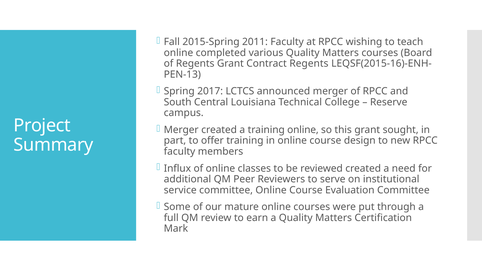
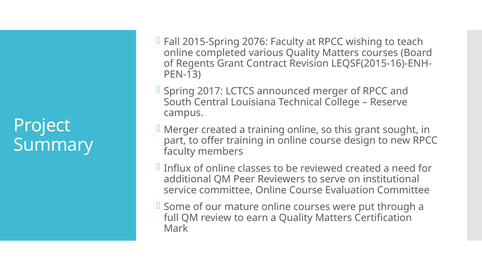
2011: 2011 -> 2076 (255, 42)
Contract Regents: Regents -> Revision (309, 64)
